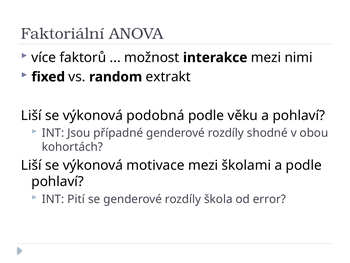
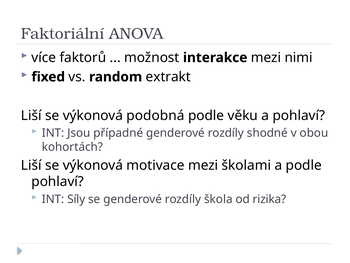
Pití: Pití -> Síly (76, 199)
error: error -> rizika (269, 199)
